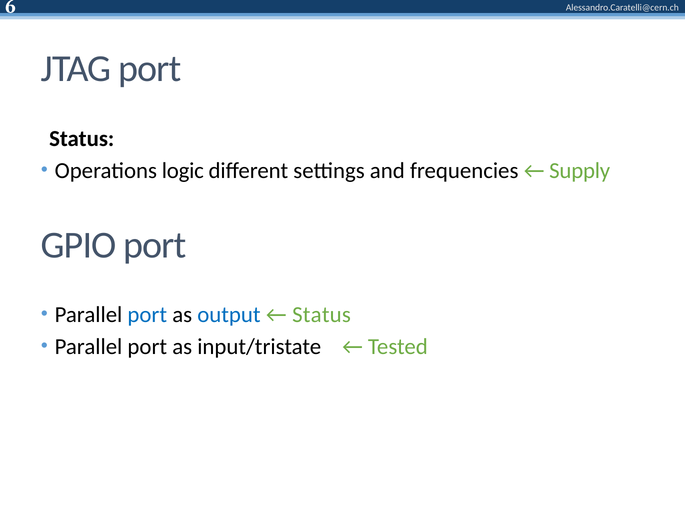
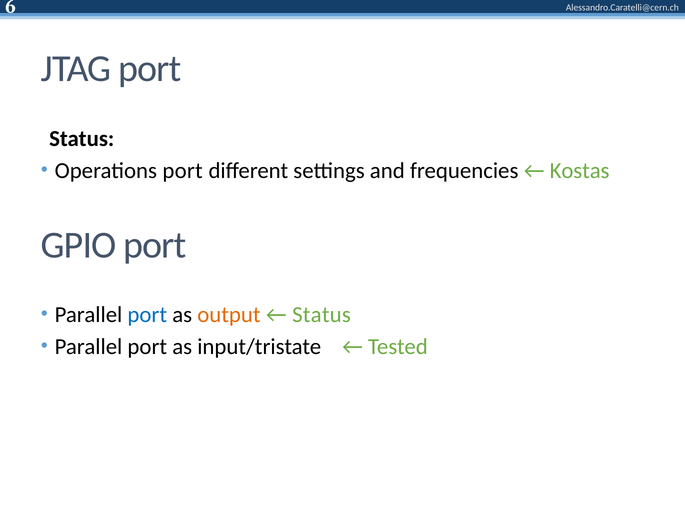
Operations logic: logic -> port (183, 171)
Supply: Supply -> Kostas (580, 171)
output colour: blue -> orange (229, 315)
